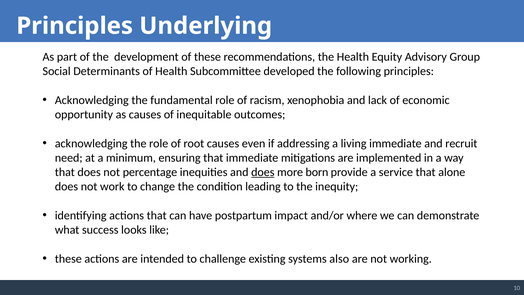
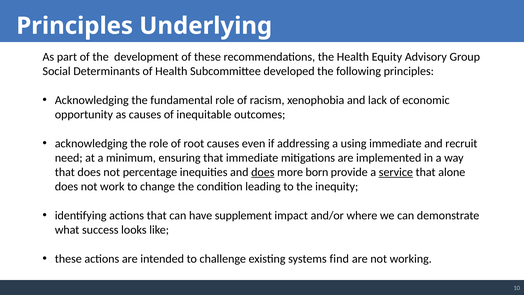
living: living -> using (354, 143)
service underline: none -> present (396, 172)
postpartum: postpartum -> supplement (243, 215)
also: also -> find (339, 259)
